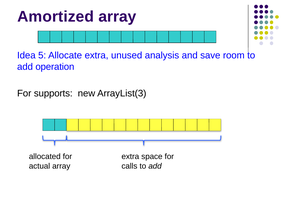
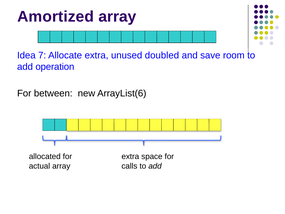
5: 5 -> 7 (42, 55)
analysis: analysis -> doubled (162, 55)
supports: supports -> between (53, 93)
ArrayList(3: ArrayList(3 -> ArrayList(6 (122, 93)
